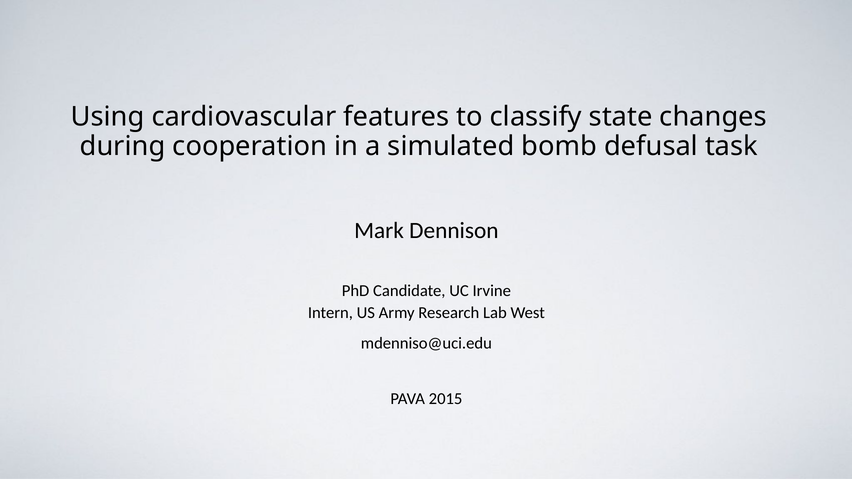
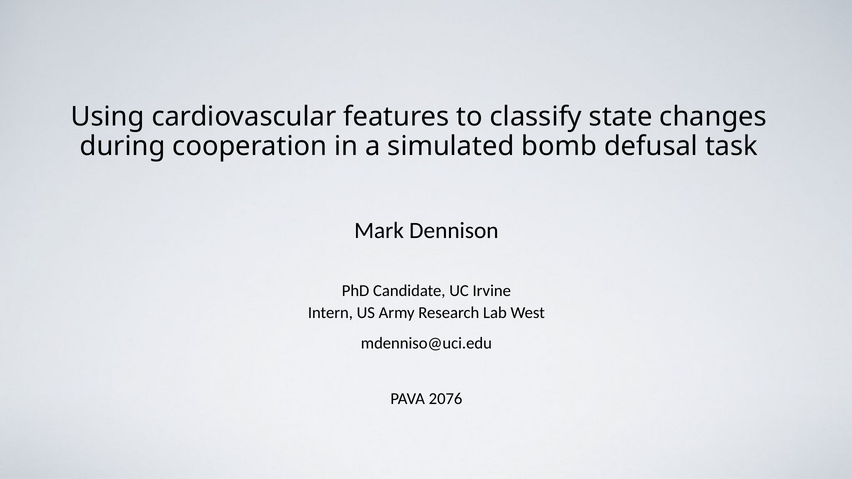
2015: 2015 -> 2076 (446, 399)
